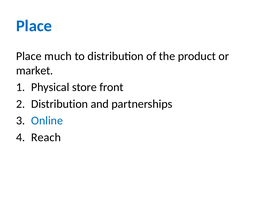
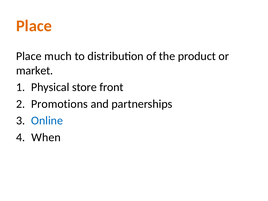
Place colour: blue -> orange (34, 26)
Distribution: Distribution -> Promotions (60, 104)
Reach: Reach -> When (46, 137)
